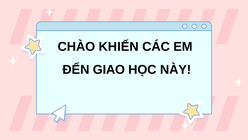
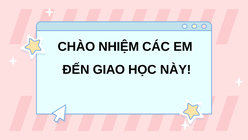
KHIẾN: KHIẾN -> NHIỆM (119, 47)
